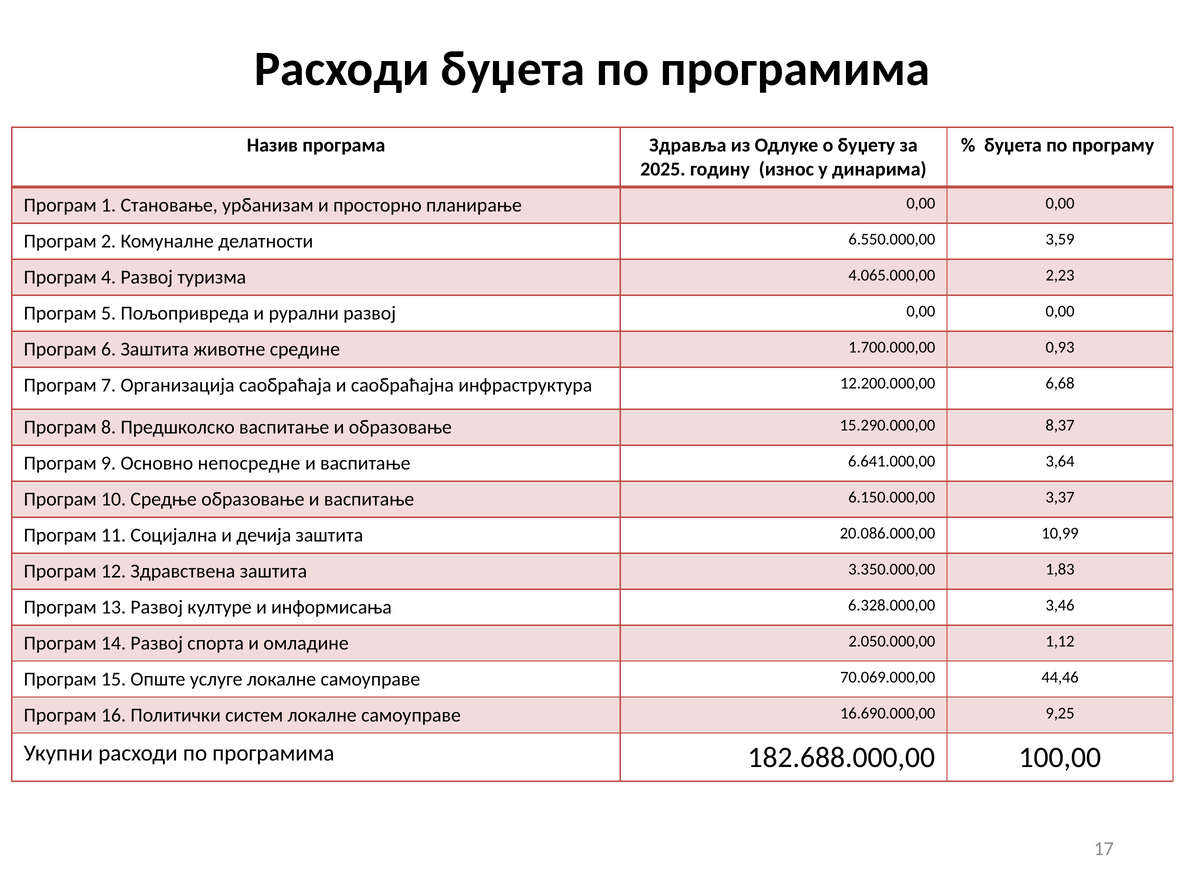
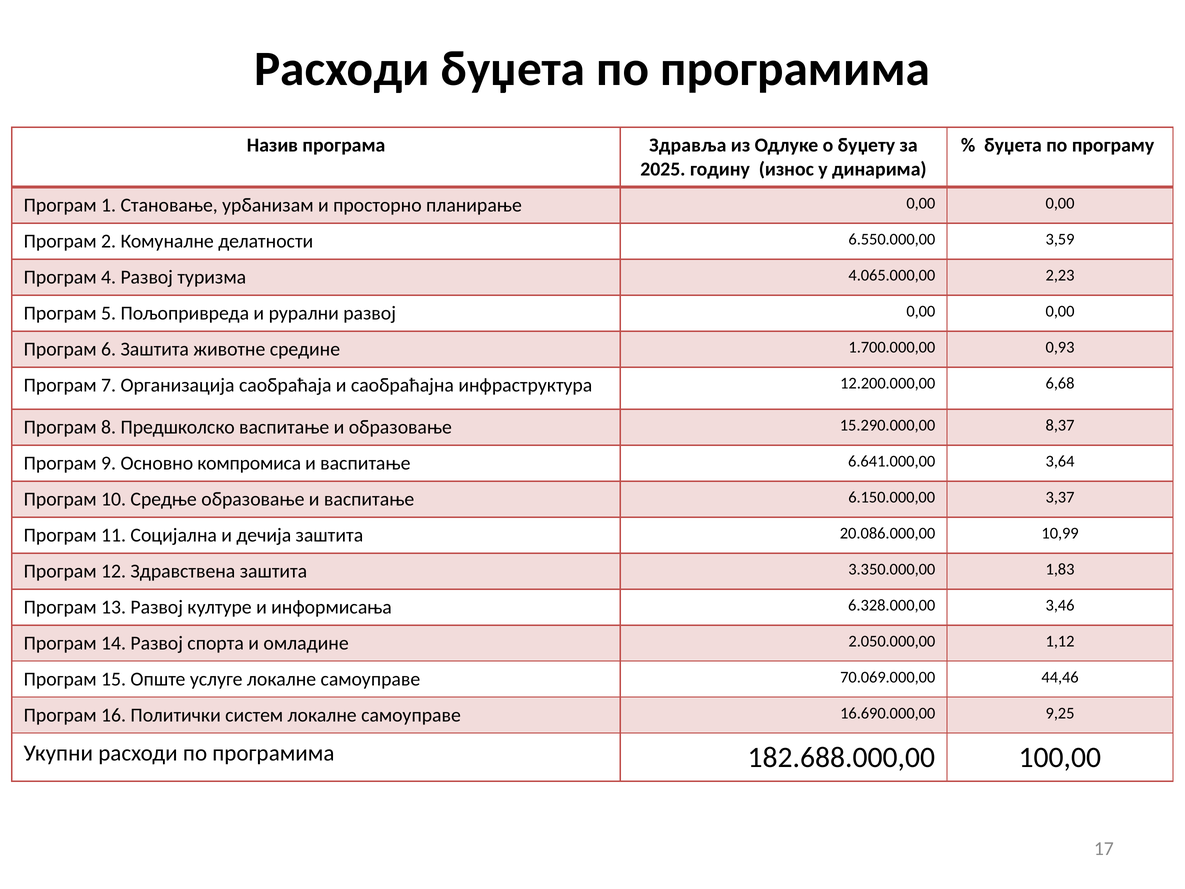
непосредне: непосредне -> компромиса (249, 463)
